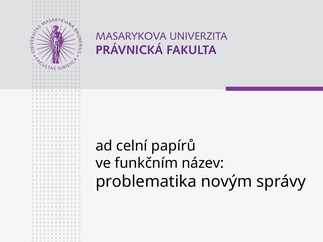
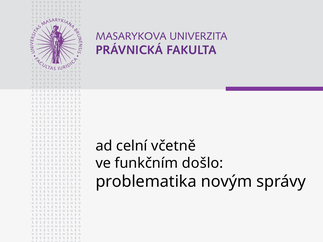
papírů: papírů -> včetně (174, 146)
název: název -> došlo (203, 163)
